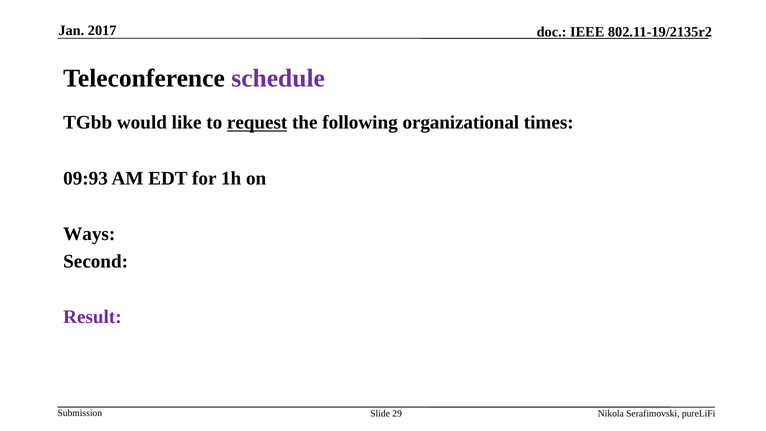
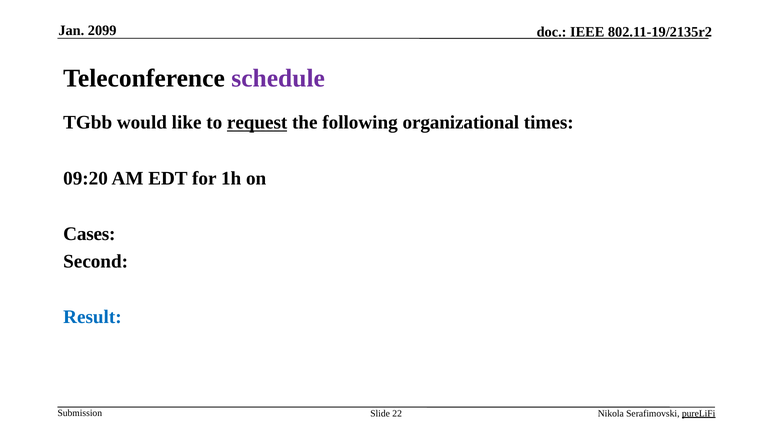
2017: 2017 -> 2099 (102, 30)
09:93: 09:93 -> 09:20 (86, 178)
Ways: Ways -> Cases (89, 234)
Result colour: purple -> blue (92, 317)
29: 29 -> 22 (397, 413)
pureLiFi underline: none -> present (699, 413)
